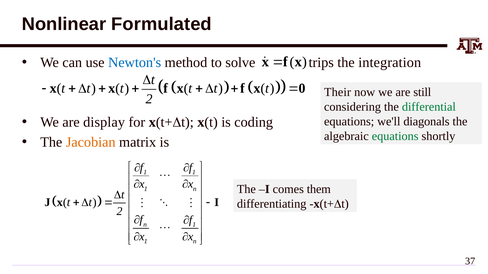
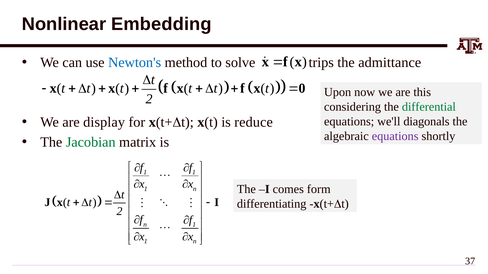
Formulated: Formulated -> Embedding (162, 24)
integration: integration -> admittance (390, 63)
Their: Their -> Upon (338, 92)
still: still -> this (422, 92)
coding: coding -> reduce (254, 122)
equations colour: green -> purple (395, 136)
Jacobian colour: orange -> green (91, 142)
them: them -> form (319, 189)
